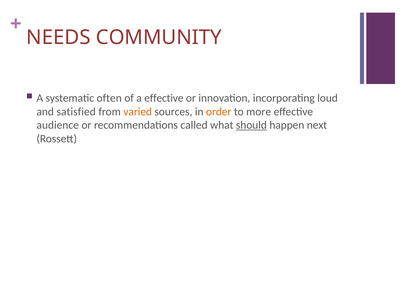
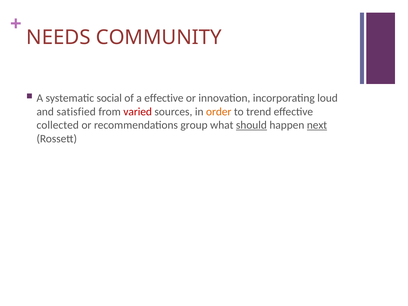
often: often -> social (109, 98)
varied colour: orange -> red (138, 112)
more: more -> trend (259, 112)
audience: audience -> collected (58, 125)
called: called -> group (194, 125)
next underline: none -> present (317, 125)
